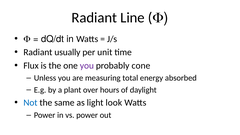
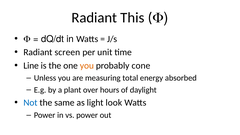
Line: Line -> This (132, 18)
usually: usually -> screen (67, 52)
Flux: Flux -> Line (31, 66)
you colour: purple -> orange (87, 66)
